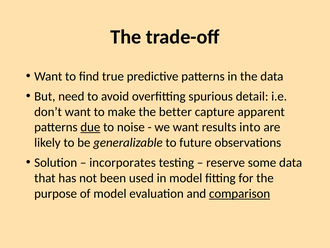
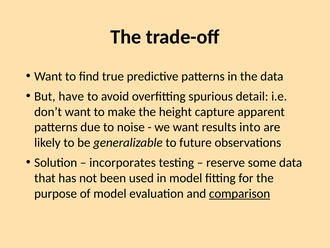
need: need -> have (71, 96)
better: better -> height (175, 112)
due underline: present -> none (90, 127)
